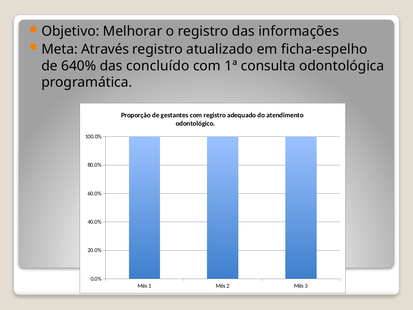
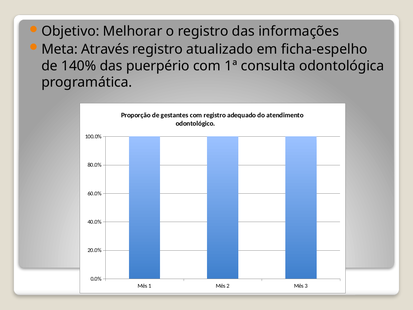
640%: 640% -> 140% (79, 66)
concluído: concluído -> puerpério (158, 66)
